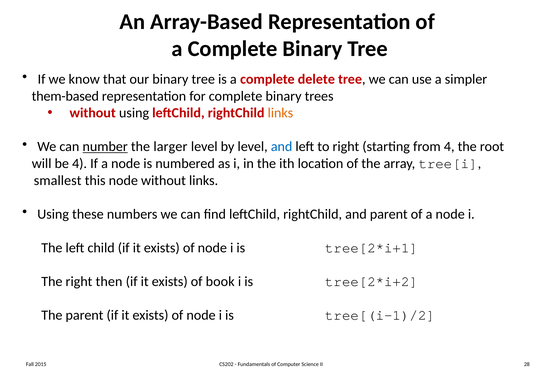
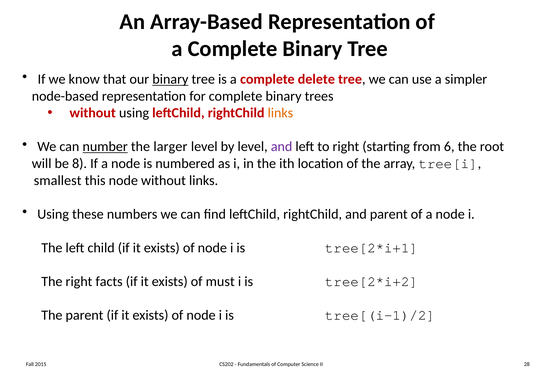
binary underline: none -> present (170, 79)
them-based: them-based -> node-based (65, 96)
and colour: blue -> purple (282, 147)
from 4: 4 -> 6 (449, 147)
be 4: 4 -> 8 (80, 163)
then: then -> facts (109, 281)
book: book -> must (220, 281)
